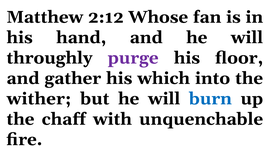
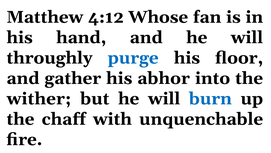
2:12: 2:12 -> 4:12 (106, 17)
purge colour: purple -> blue (133, 58)
which: which -> abhor (164, 78)
